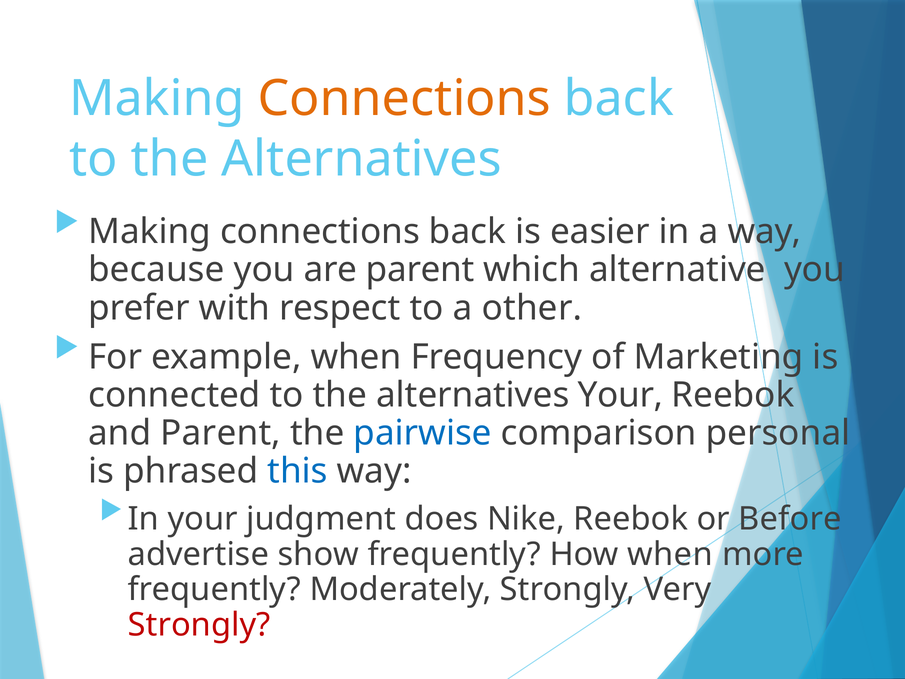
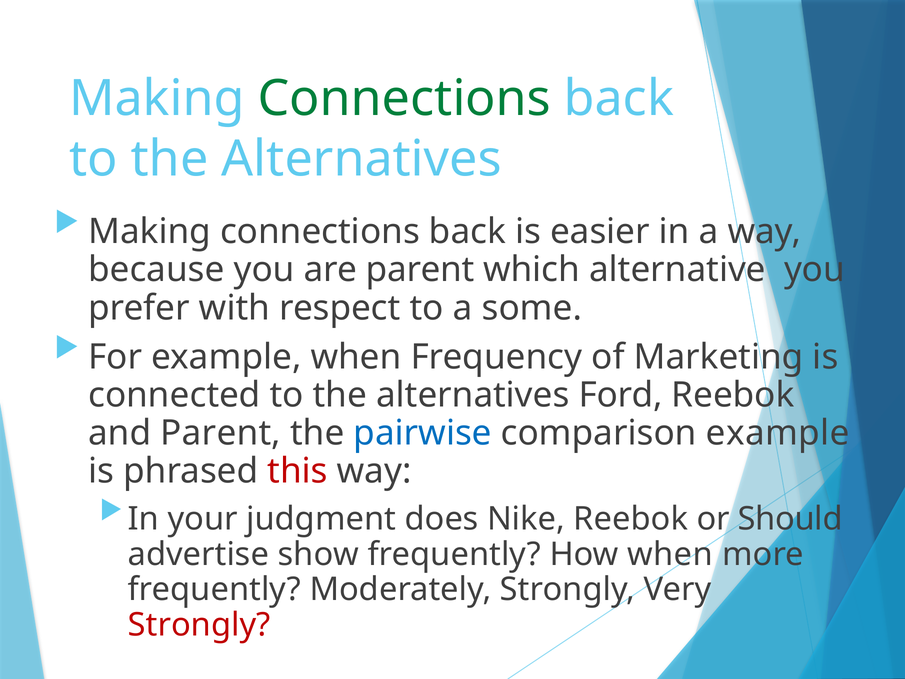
Connections colour: orange -> green (404, 99)
other: other -> some (532, 308)
alternatives Your: Your -> Ford (621, 395)
comparison personal: personal -> example (778, 433)
this colour: blue -> red (298, 471)
Before: Before -> Should (790, 519)
